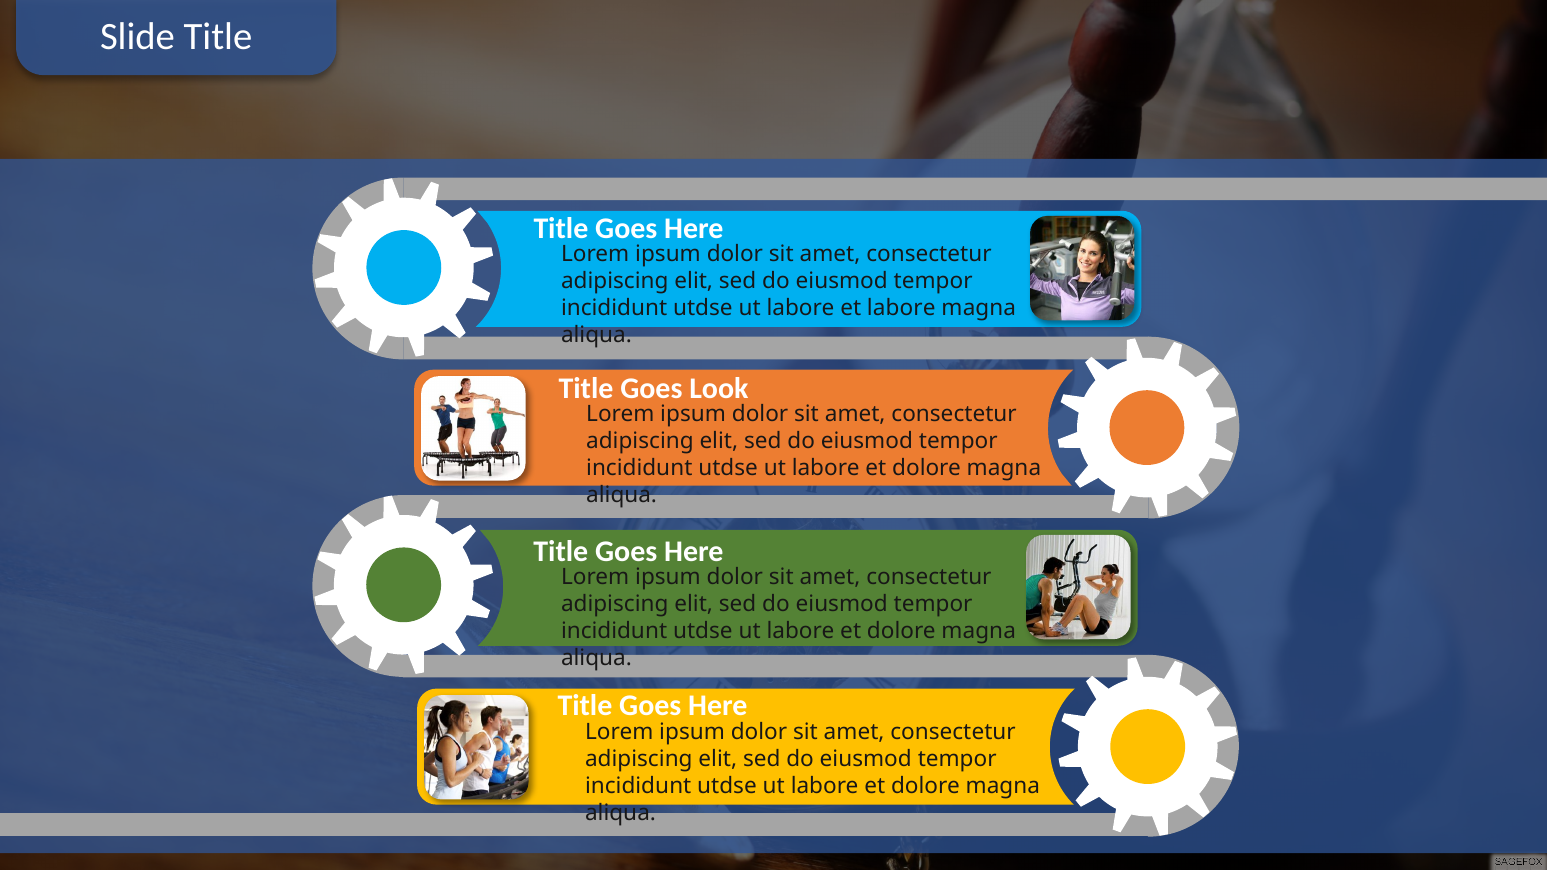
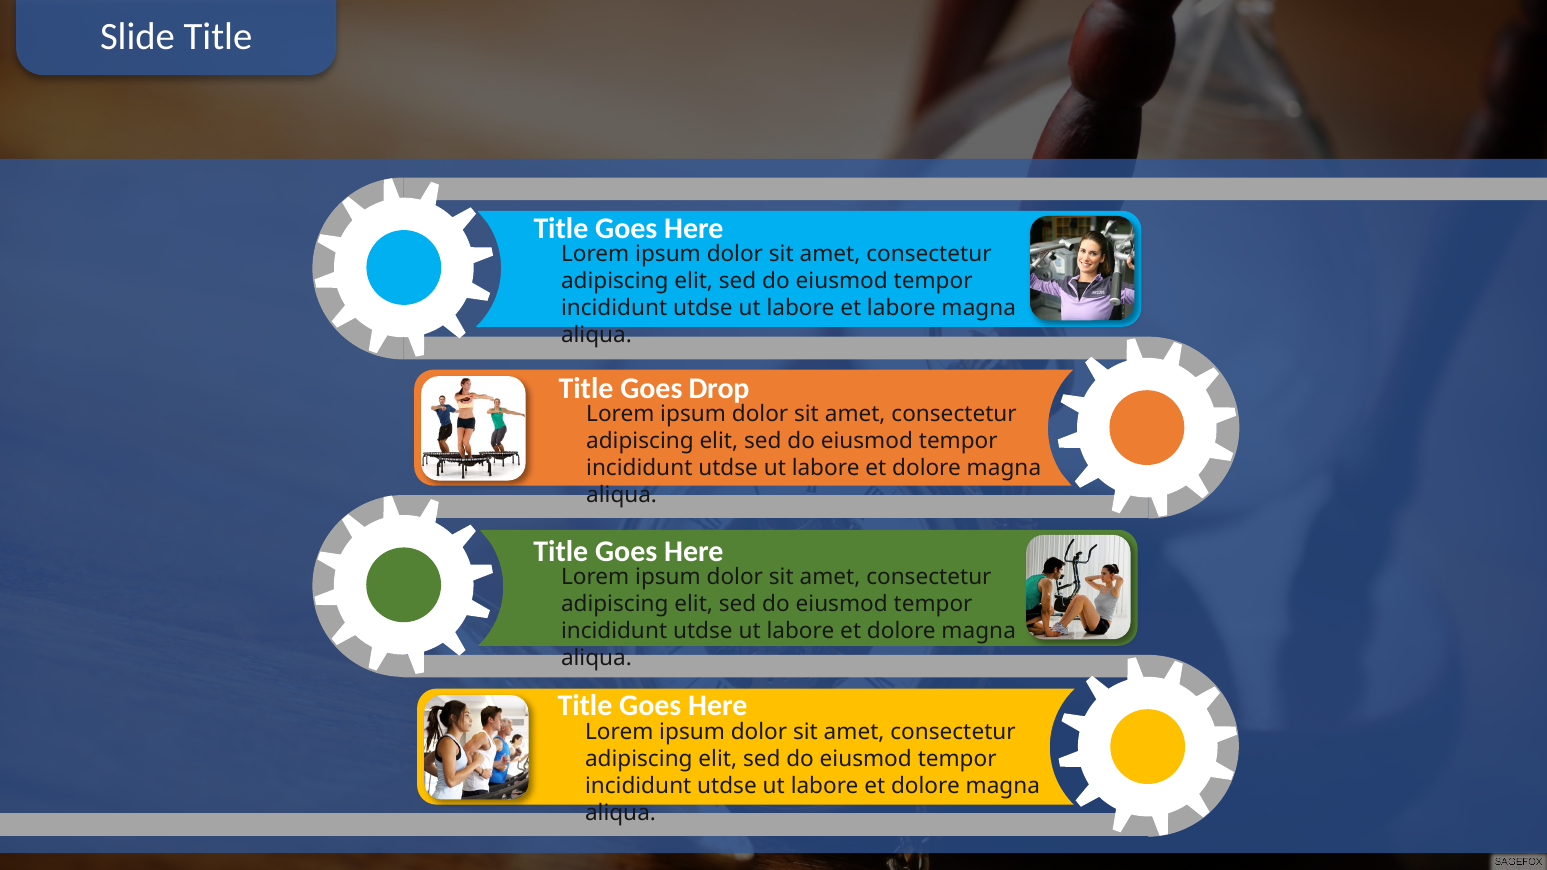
Look: Look -> Drop (719, 388)
